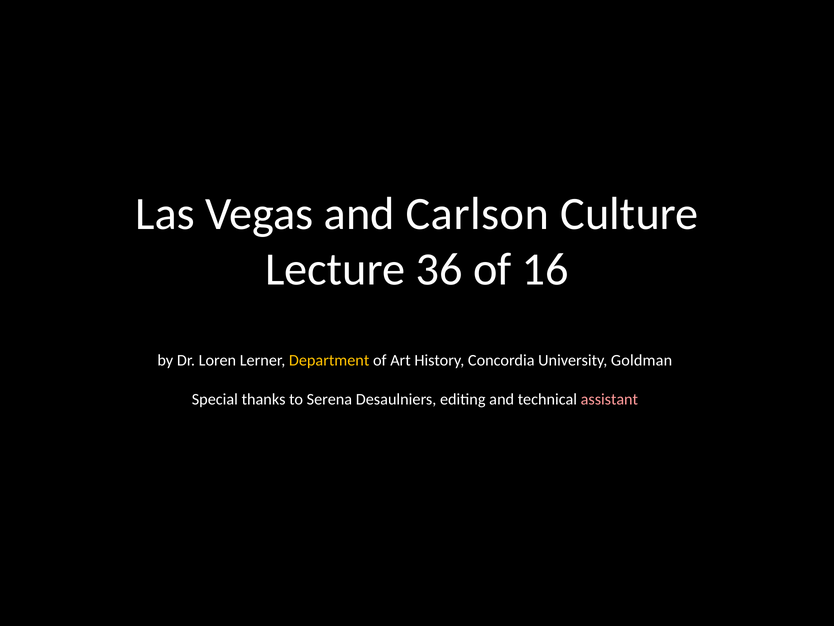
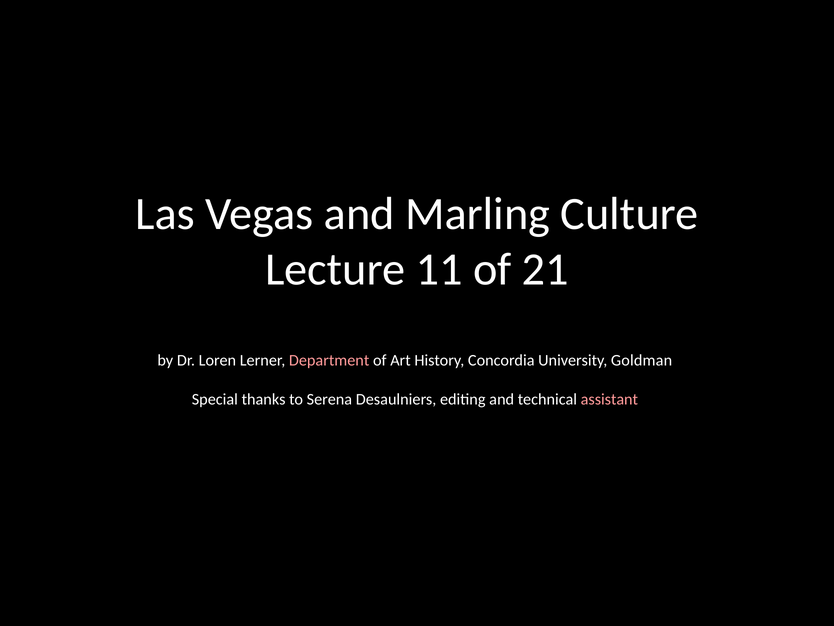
Carlson: Carlson -> Marling (478, 214)
36: 36 -> 11 (439, 269)
16: 16 -> 21 (545, 269)
Department colour: yellow -> pink (329, 360)
